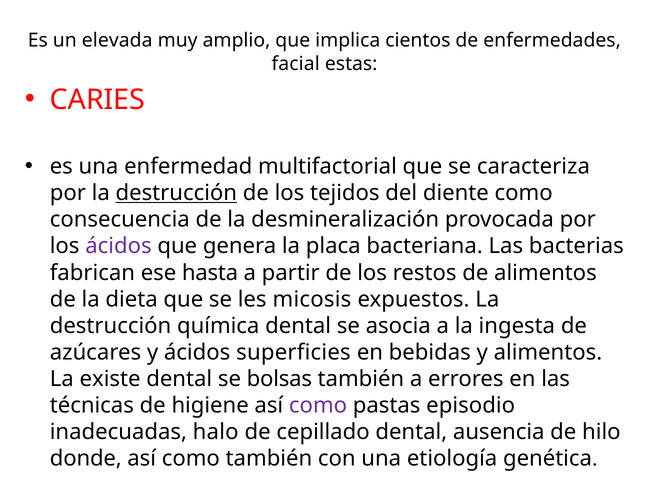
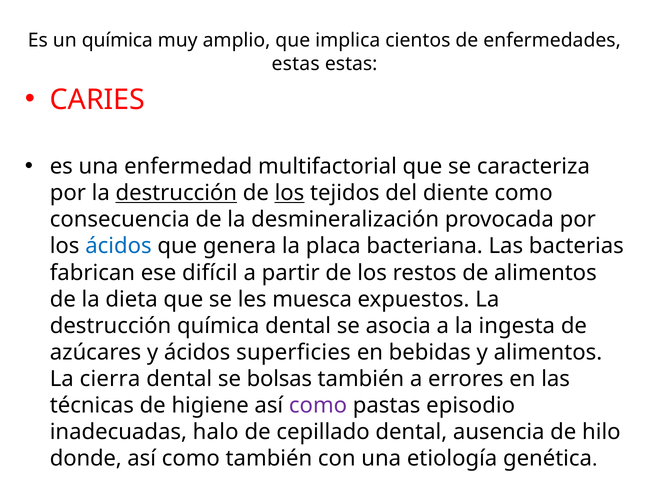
un elevada: elevada -> química (117, 40)
facial: facial -> estas (296, 64)
los underline: none -> present (289, 193)
ácidos colour: purple -> blue (118, 246)
hasta: hasta -> difícil (210, 273)
micosis: micosis -> muesca (312, 299)
existe: existe -> cierra (110, 379)
